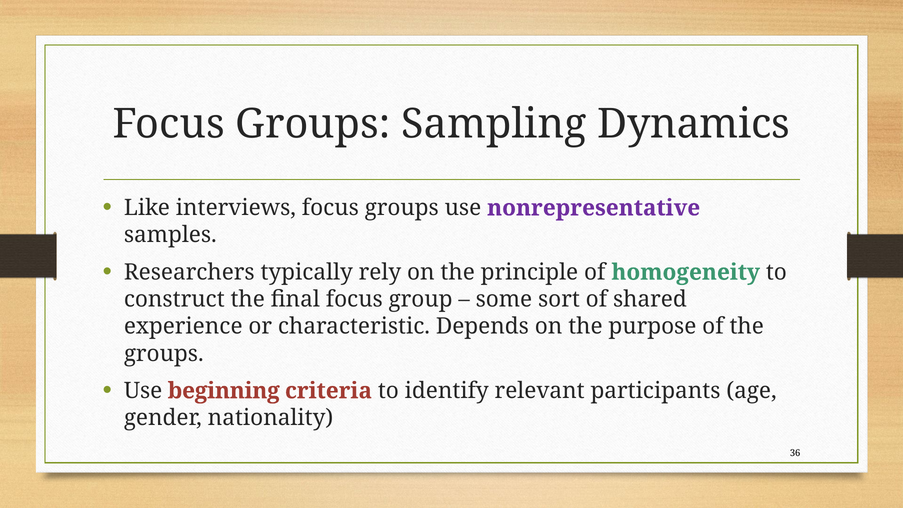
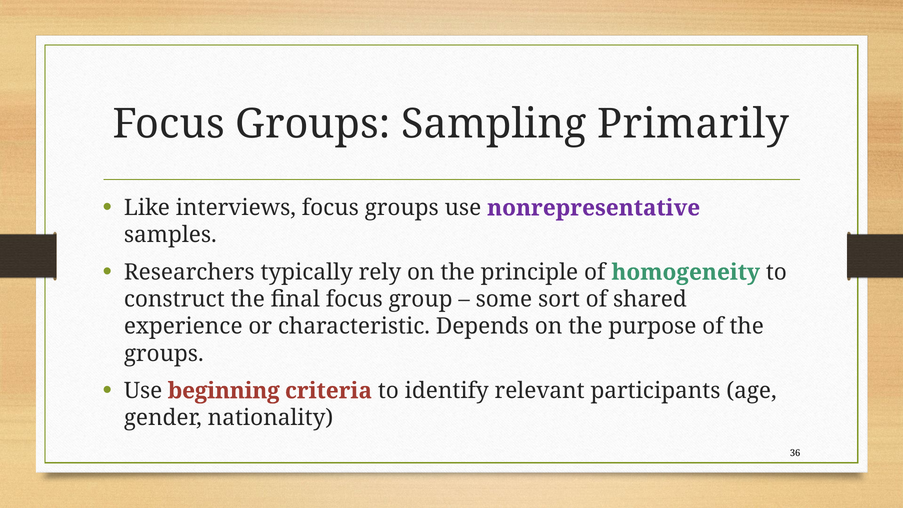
Dynamics: Dynamics -> Primarily (693, 124)
